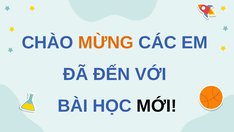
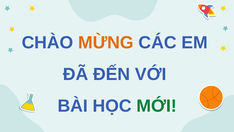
MỚI colour: black -> green (157, 106)
